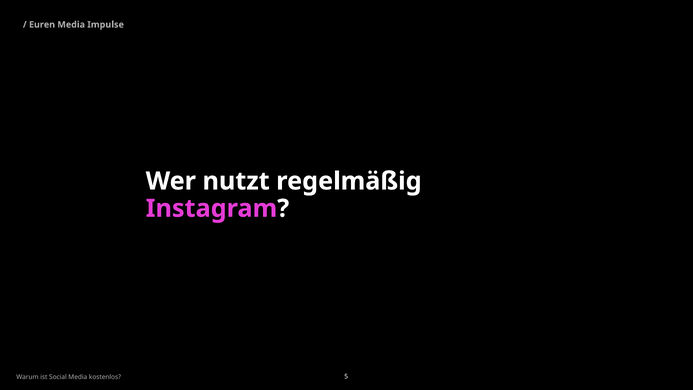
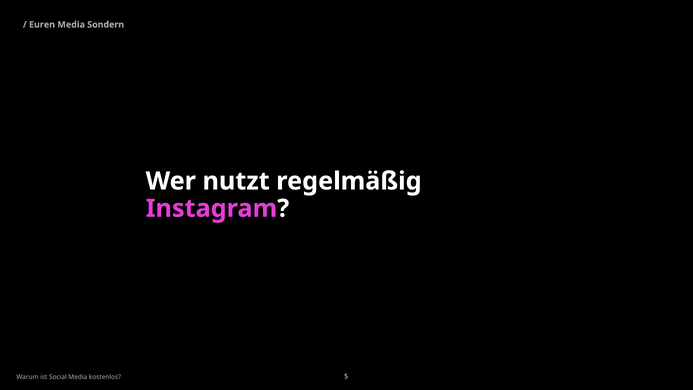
Impulse: Impulse -> Sondern (106, 25)
